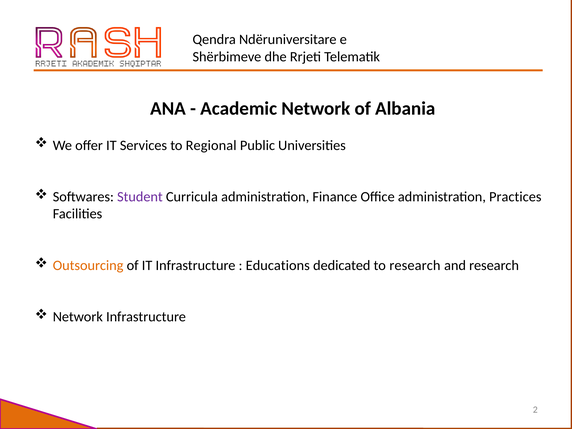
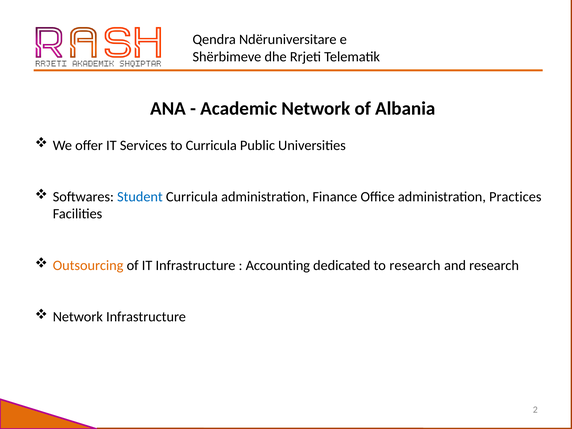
to Regional: Regional -> Curricula (211, 145)
Student colour: purple -> blue (140, 197)
Educations: Educations -> Accounting (278, 265)
